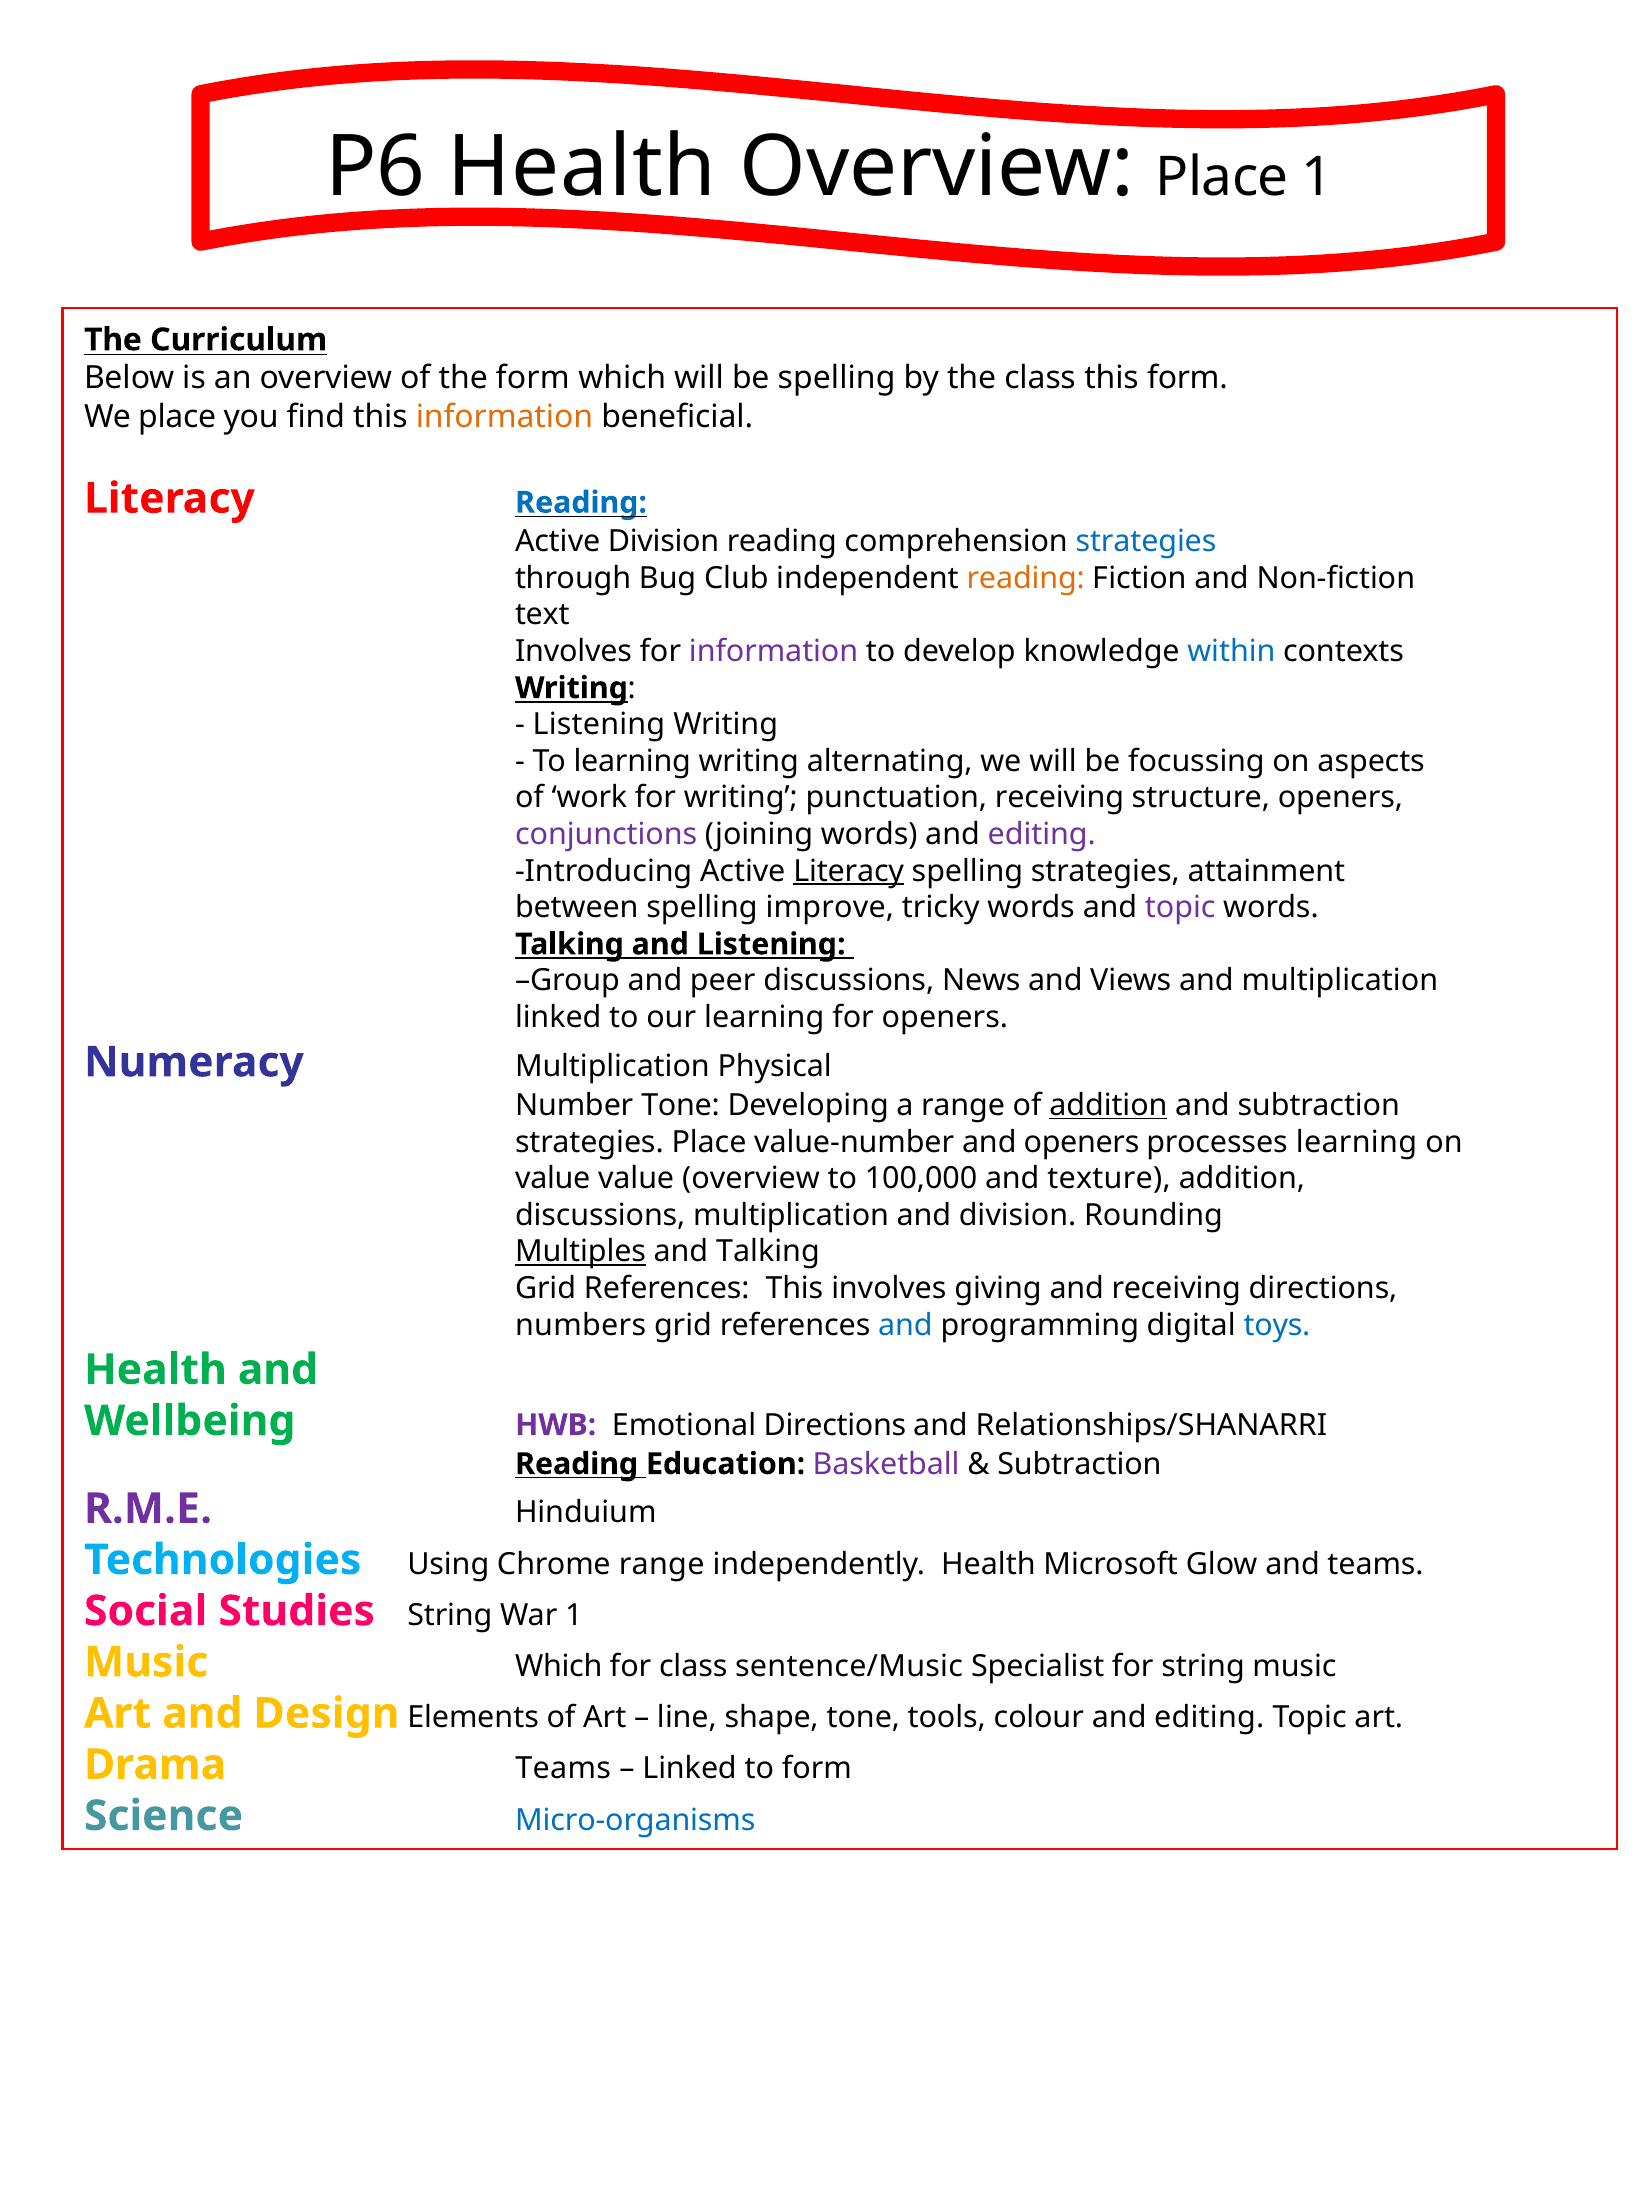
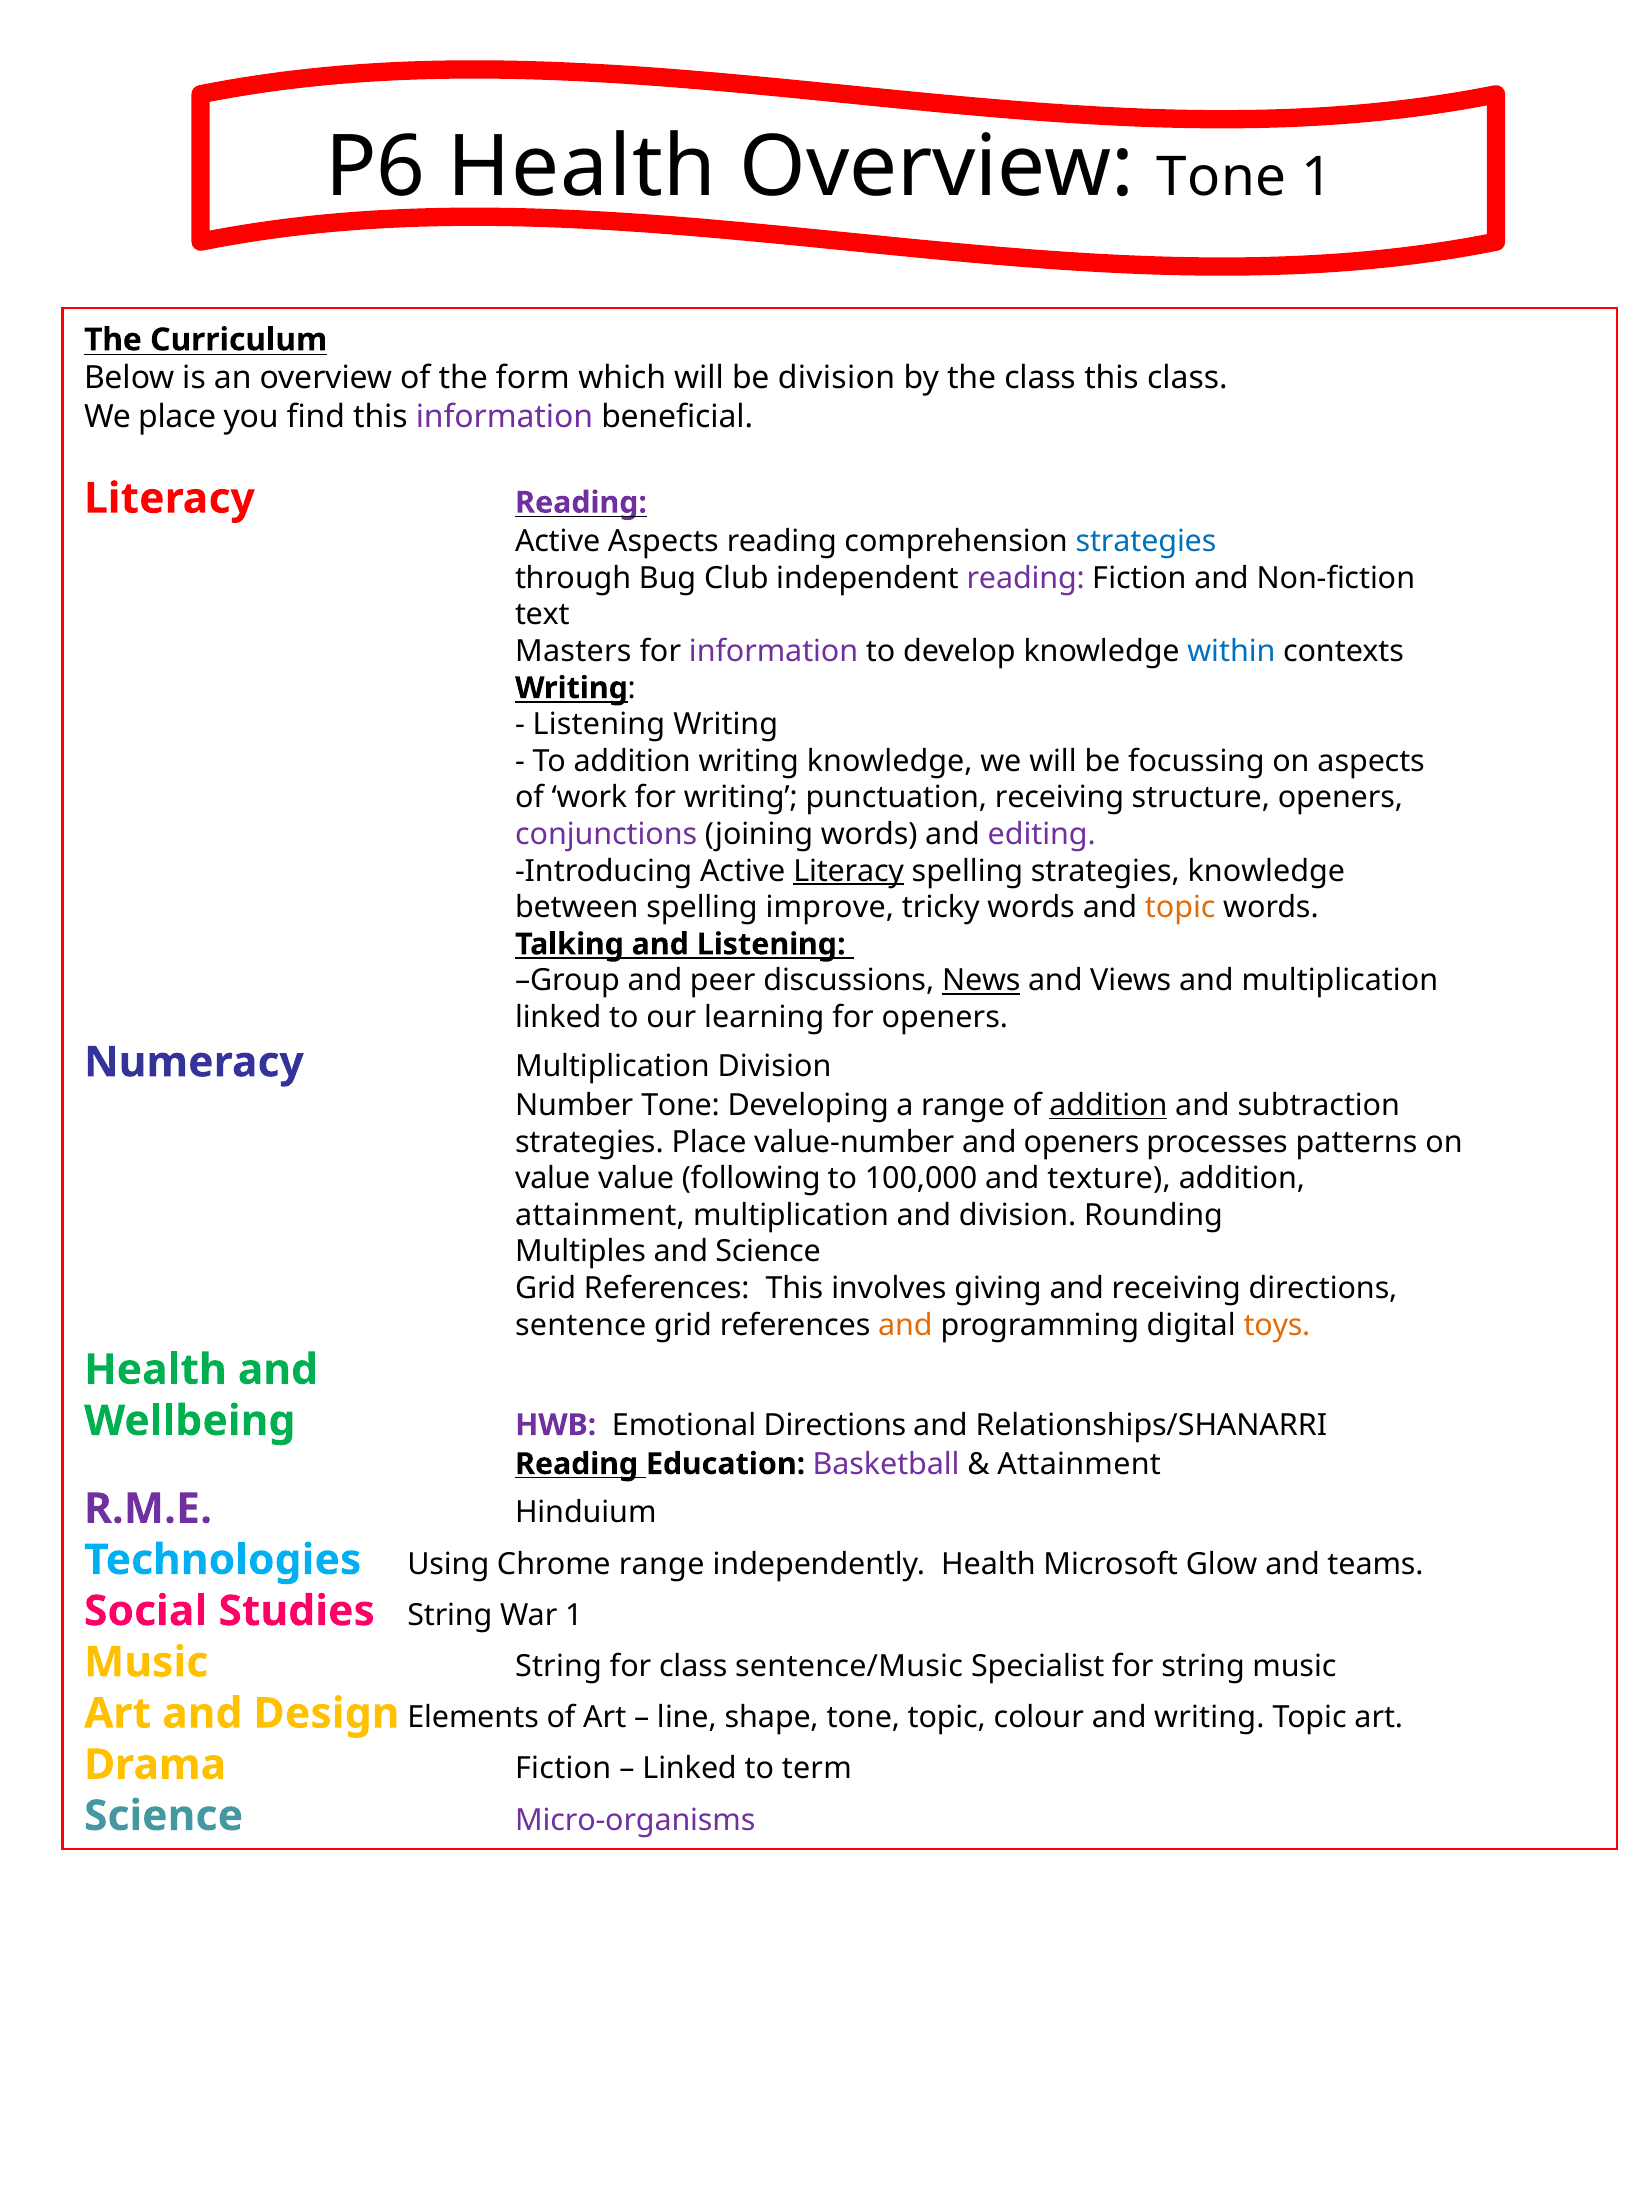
Overview Place: Place -> Tone (1222, 177)
be spelling: spelling -> division (836, 378)
this form: form -> class (1187, 378)
information colour: orange -> purple (504, 417)
Reading colour: blue -> purple (581, 503)
Active Division: Division -> Aspects (663, 542)
reading colour: orange -> purple (1026, 578)
Involves: Involves -> Masters (573, 652)
To learning: learning -> addition (632, 761)
writing alternating: alternating -> knowledge (890, 761)
strategies attainment: attainment -> knowledge (1266, 871)
topic colour: purple -> orange (1180, 908)
News underline: none -> present (981, 981)
Multiplication Physical: Physical -> Division (775, 1066)
processes learning: learning -> patterns (1357, 1142)
value overview: overview -> following (751, 1179)
discussions: discussions -> attainment (600, 1215)
Multiples underline: present -> none (581, 1252)
and Talking: Talking -> Science (768, 1252)
numbers: numbers -> sentence (581, 1325)
and colour: blue -> orange (905, 1325)
toys colour: blue -> orange (1277, 1325)
Subtraction: Subtraction -> Attainment (1079, 1464)
Music Which: Which -> String (558, 1667)
tone tools: tools -> topic (947, 1718)
colour and editing: editing -> writing (1209, 1718)
Drama Teams: Teams -> Fiction (563, 1769)
to form: form -> term (817, 1769)
Micro-organisms colour: blue -> purple (635, 1820)
